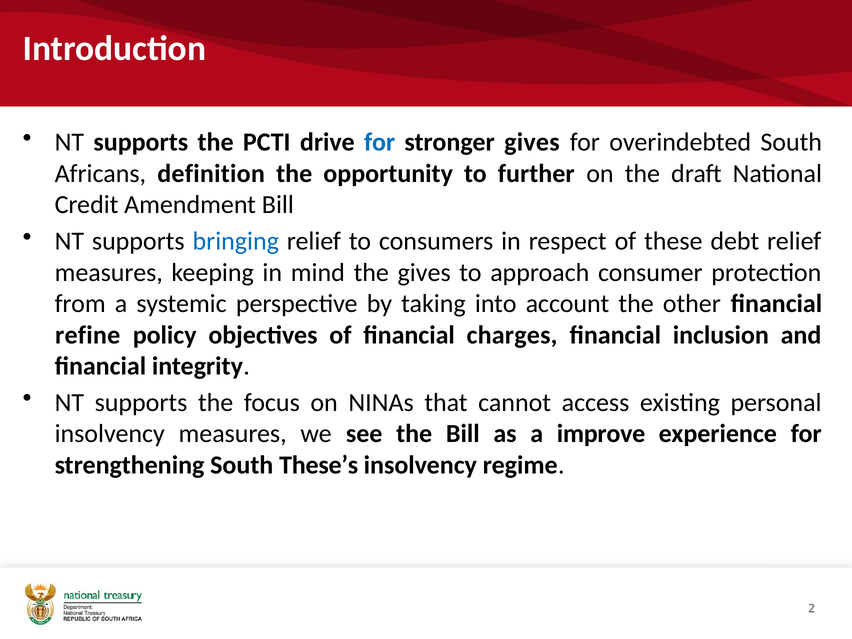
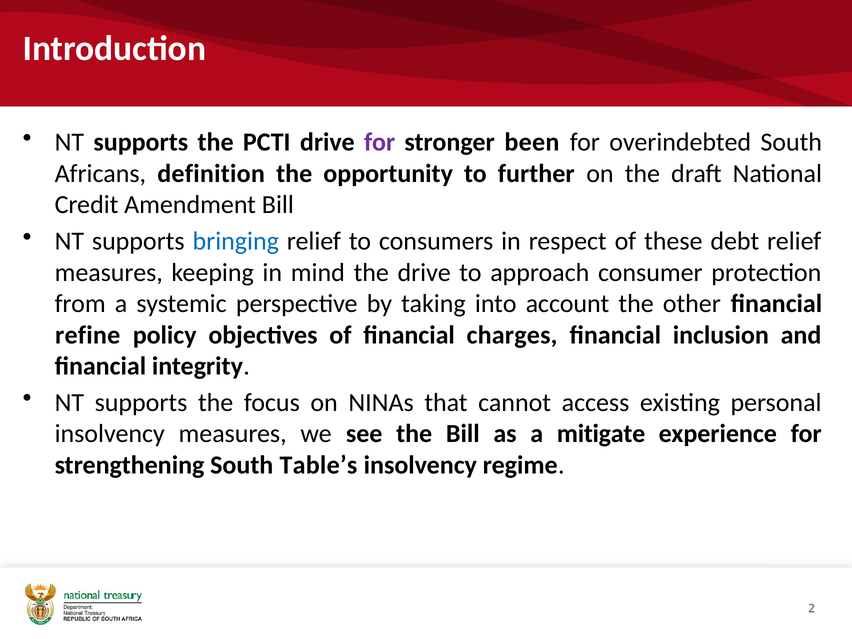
for colour: blue -> purple (380, 142)
stronger gives: gives -> been (532, 142)
the gives: gives -> drive (424, 273)
improve: improve -> mitigate (601, 434)
These’s: These’s -> Table’s (318, 465)
